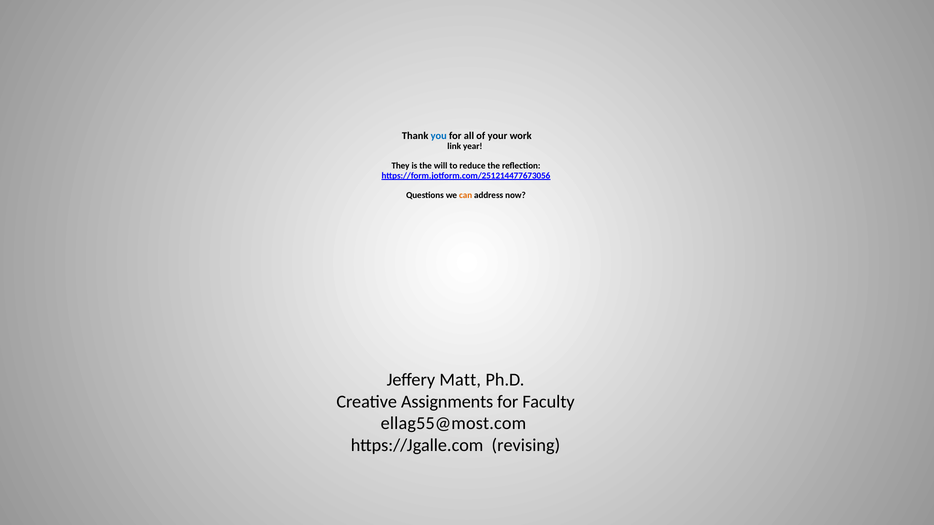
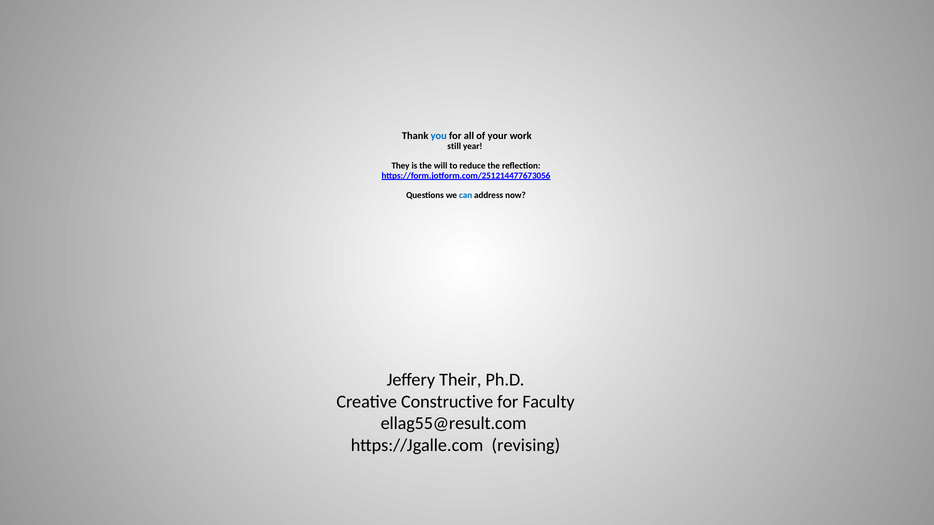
link: link -> still (454, 146)
can colour: orange -> blue (466, 195)
Matt: Matt -> Their (460, 380)
Assignments: Assignments -> Constructive (447, 402)
ellag55@most.com: ellag55@most.com -> ellag55@result.com (454, 424)
